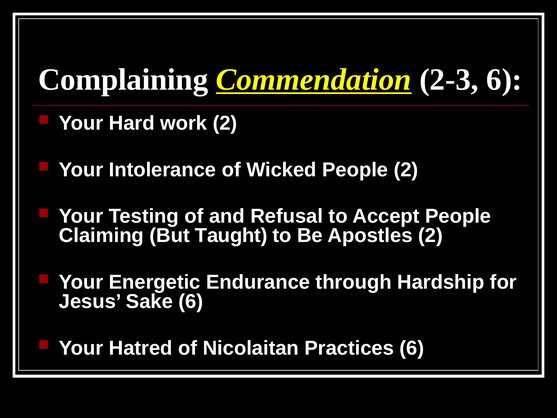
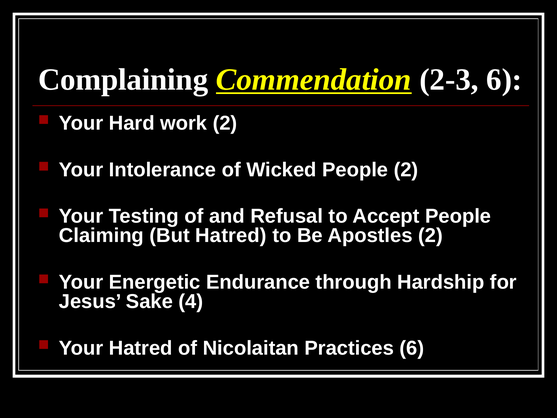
But Taught: Taught -> Hatred (231, 236)
Sake 6: 6 -> 4 (191, 301)
